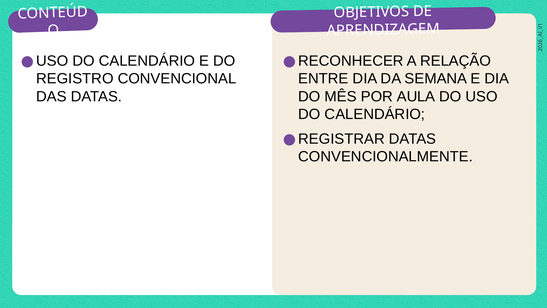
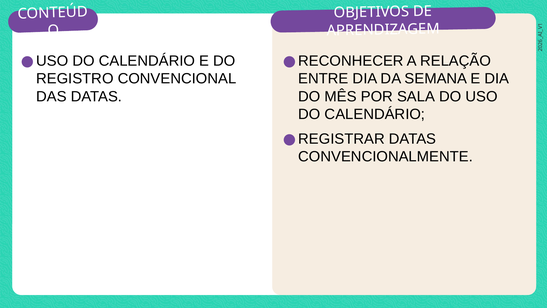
AULA: AULA -> SALA (416, 96)
